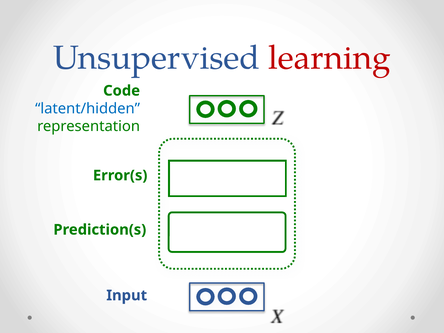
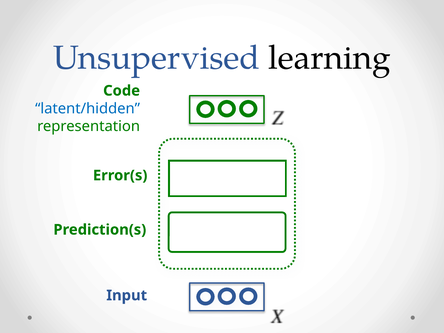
learning colour: red -> black (329, 58)
